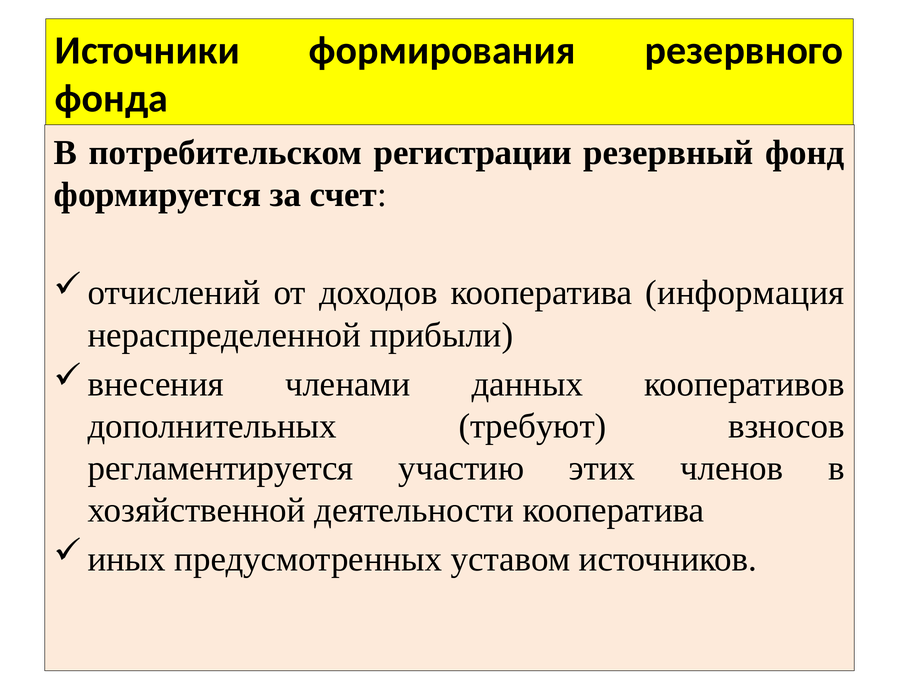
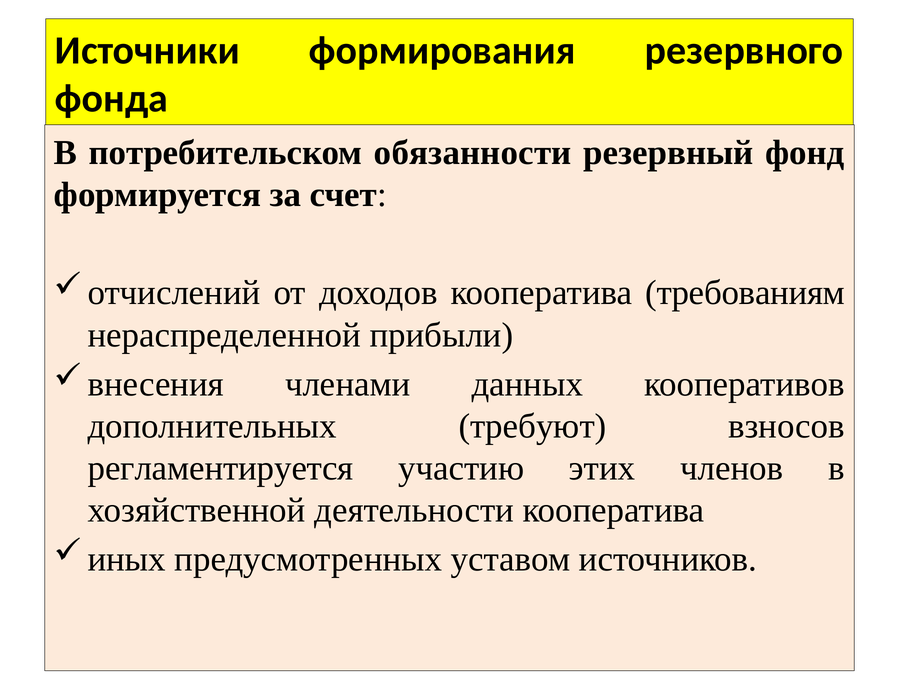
peгиcтpaции: peгиcтpaции -> обязанности (473, 153)
информация: информация -> требованиям (745, 293)
